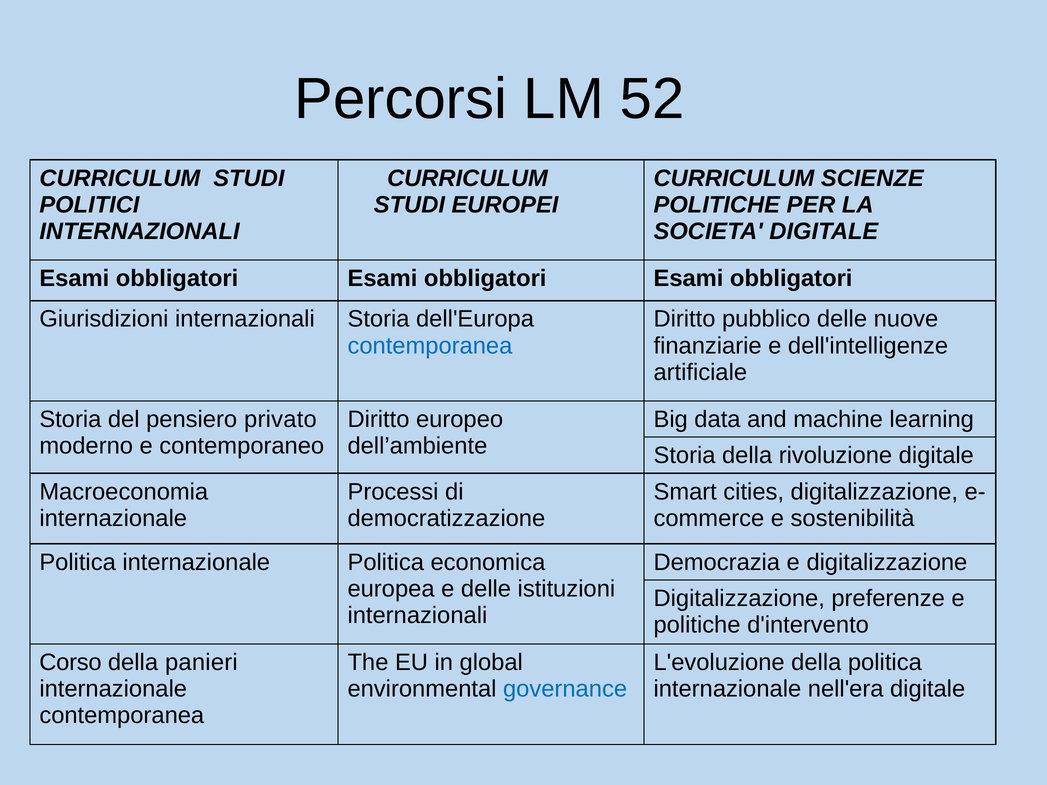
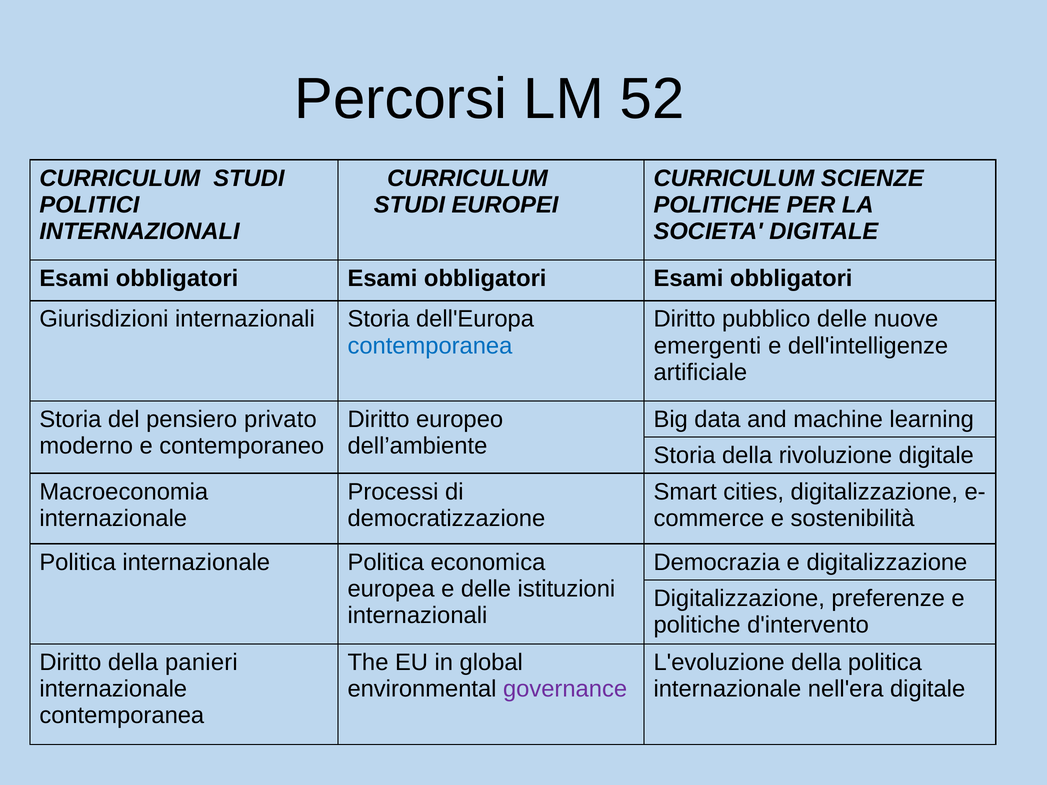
finanziarie: finanziarie -> emergenti (708, 346)
Corso: Corso -> Diritto (70, 663)
governance colour: blue -> purple (565, 689)
